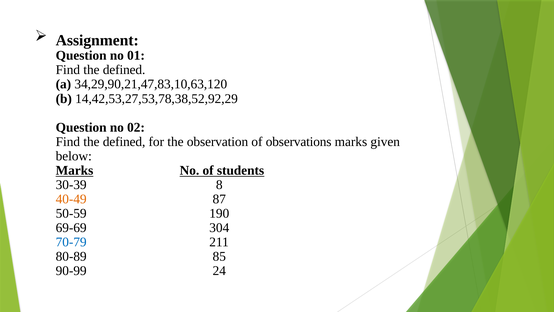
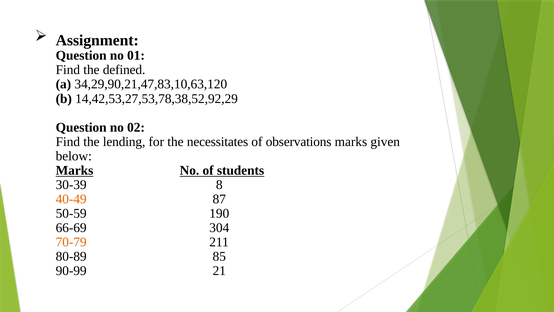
defined: defined -> lending (124, 141)
observation: observation -> necessitates (218, 141)
69-69: 69-69 -> 66-69 (71, 227)
70-79 colour: blue -> orange (71, 242)
24: 24 -> 21 (219, 270)
